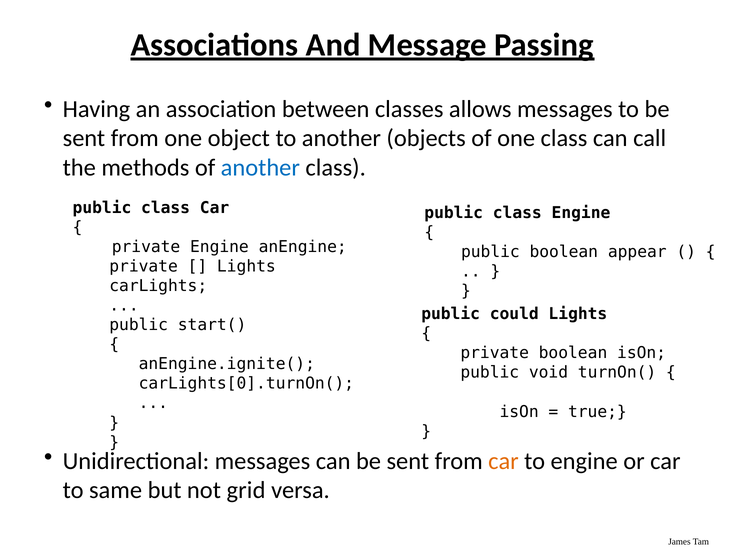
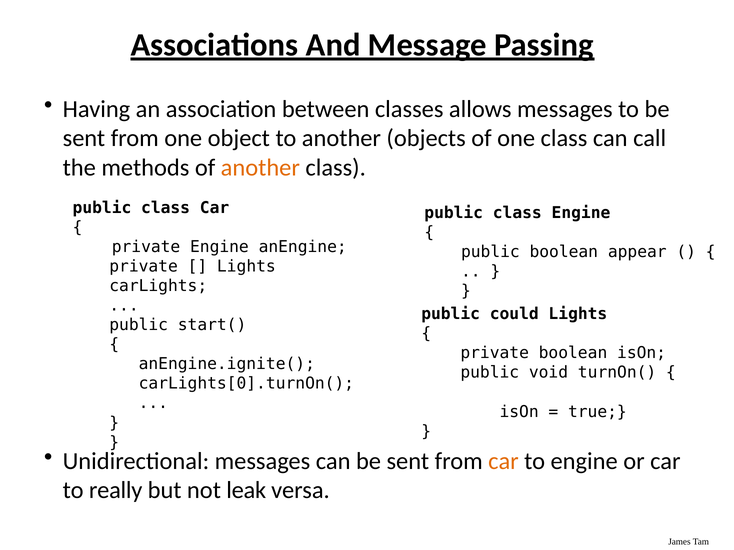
another colour: blue -> orange (260, 168)
same: same -> really (116, 491)
grid: grid -> leak (246, 491)
